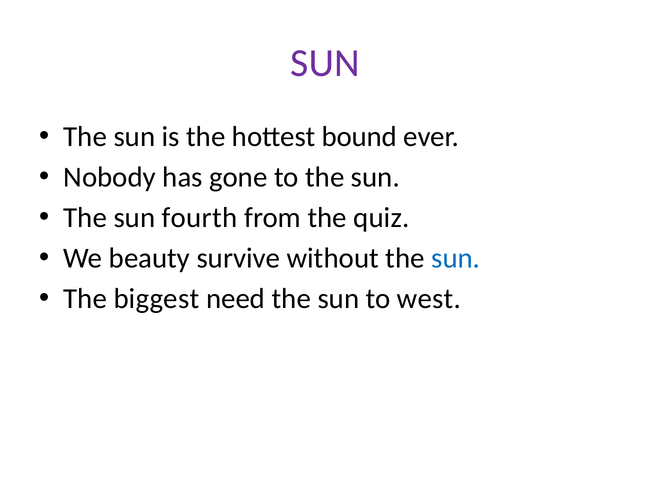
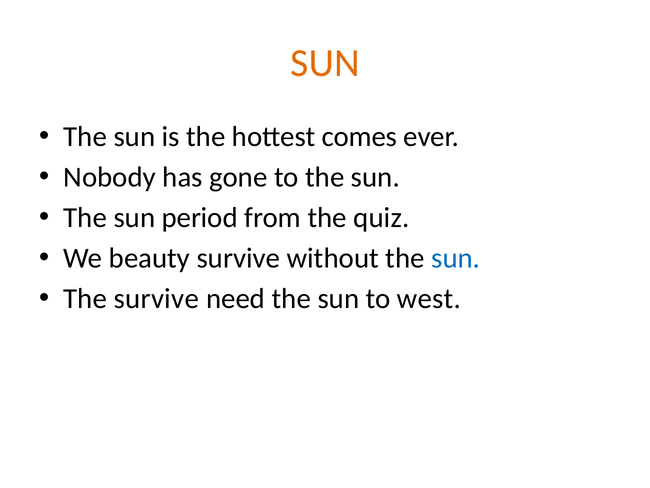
SUN colour: purple -> orange (325, 63)
bound: bound -> comes (359, 136)
fourth: fourth -> period (200, 217)
The biggest: biggest -> survive (156, 298)
